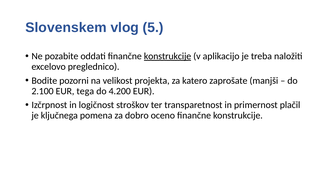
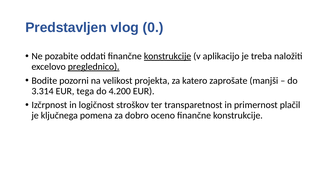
Slovenskem: Slovenskem -> Predstavljen (66, 28)
5: 5 -> 0 (153, 28)
preglednico underline: none -> present (94, 67)
2.100: 2.100 -> 3.314 (43, 91)
